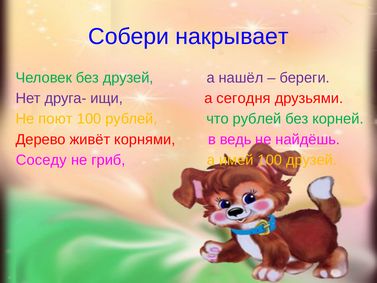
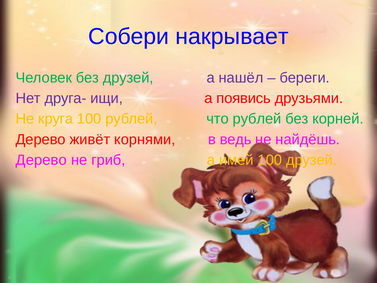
сегодня: сегодня -> появись (244, 98)
поют: поют -> круга (56, 119)
Соседу: Соседу -> Дерево (41, 160)
